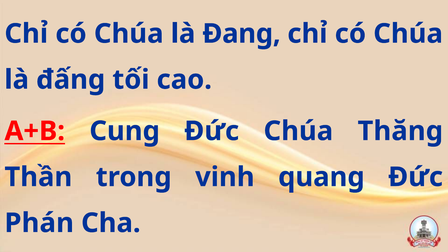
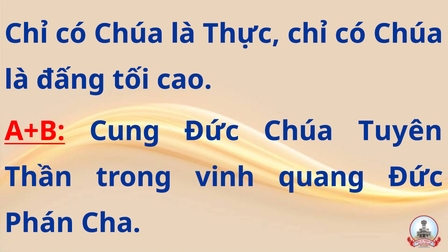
Đang: Đang -> Thực (241, 34)
Thăng: Thăng -> Tuyên (400, 131)
